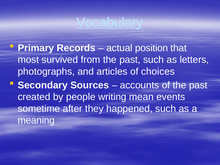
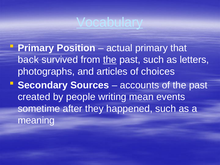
Records: Records -> Position (76, 48)
actual position: position -> primary (151, 48)
most: most -> back (28, 60)
the underline: none -> present (110, 60)
